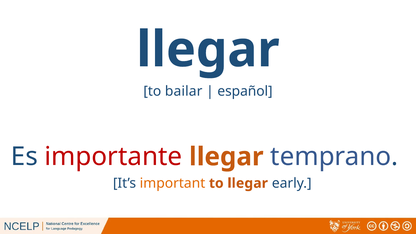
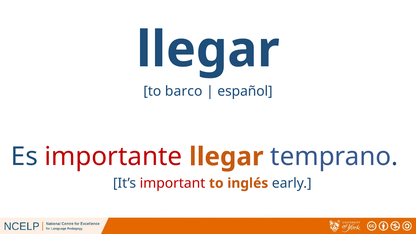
bailar: bailar -> barco (184, 91)
important colour: orange -> red (172, 183)
to llegar: llegar -> inglés (248, 183)
